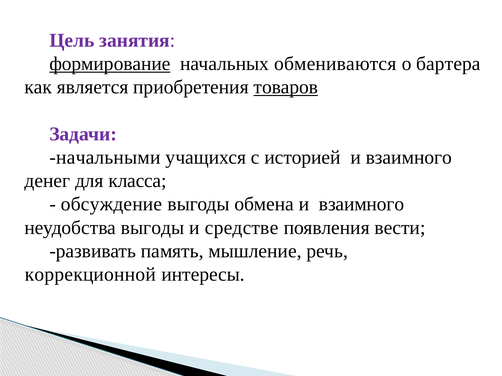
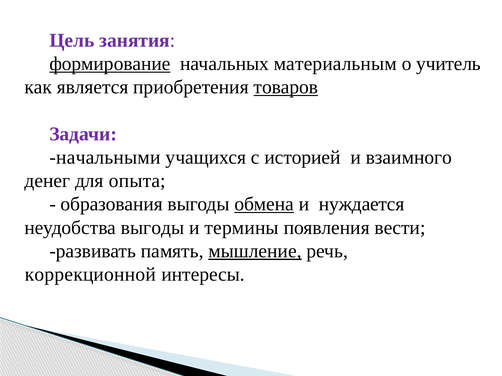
обмениваются: обмениваются -> материальным (335, 64)
бартера: бартера -> учитель (449, 64)
класса: класса -> опыта (137, 181)
обсуждение: обсуждение -> образования (112, 204)
обмена underline: none -> present (264, 204)
взаимного: взаимного -> нуждается (362, 204)
средстве: средстве -> термины (242, 228)
мышление underline: none -> present (255, 251)
